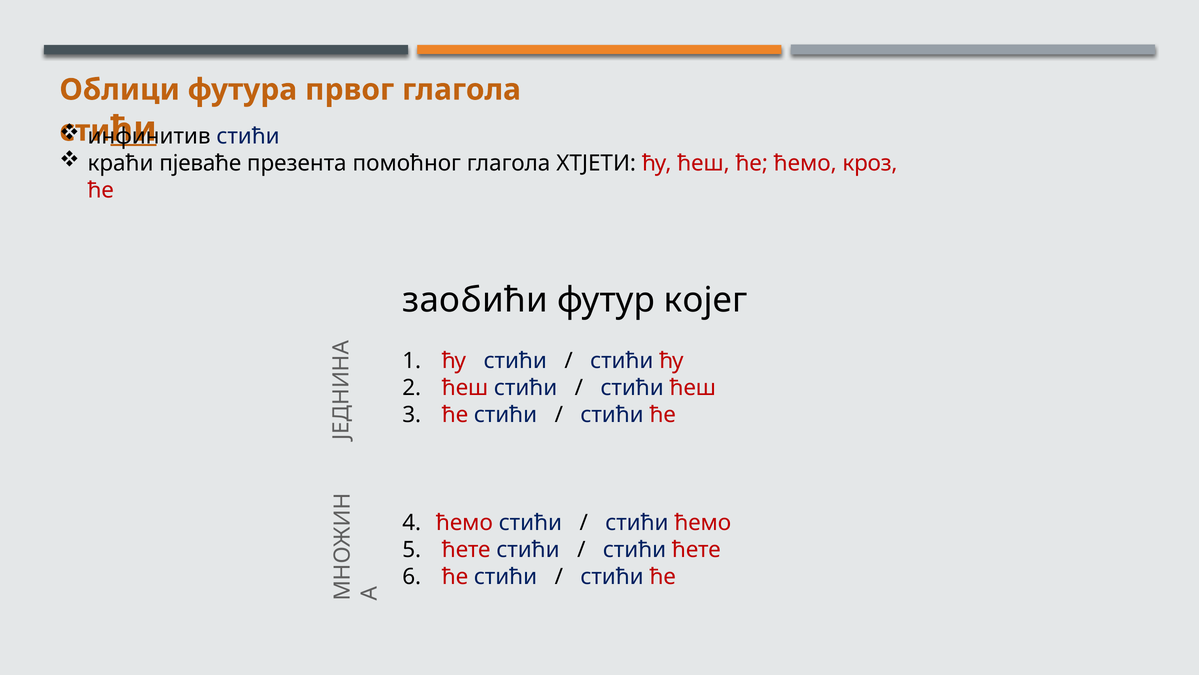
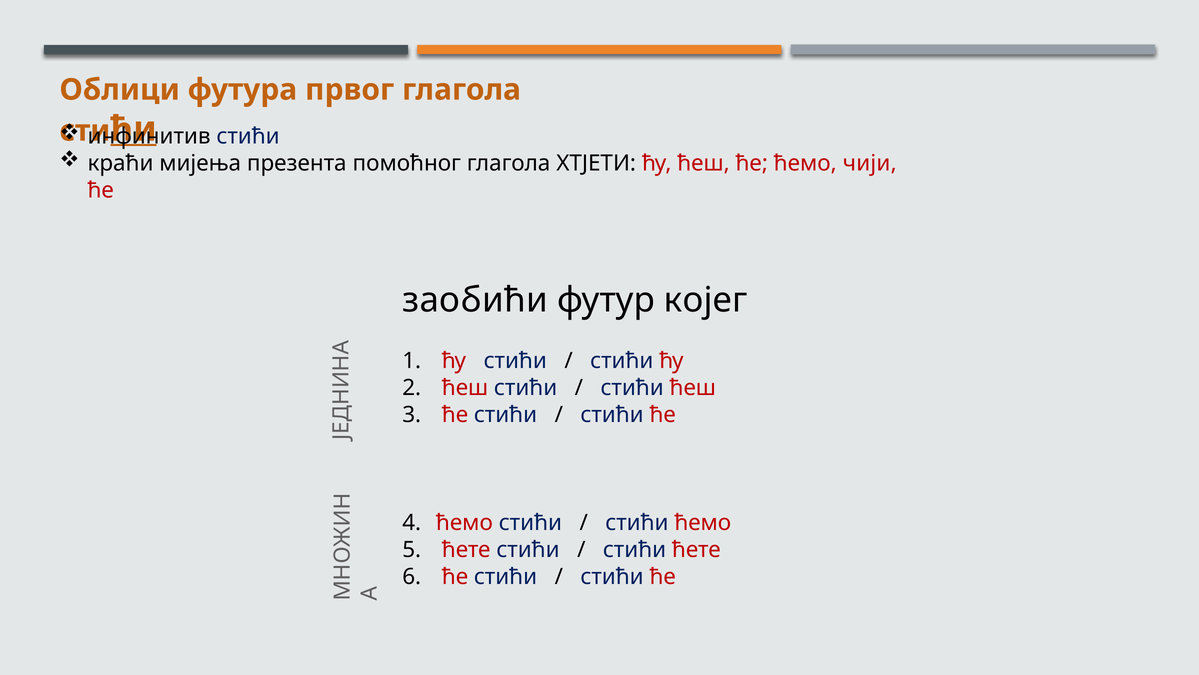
пјеваће: пјеваће -> мијења (200, 163)
кроз: кроз -> чији (870, 163)
